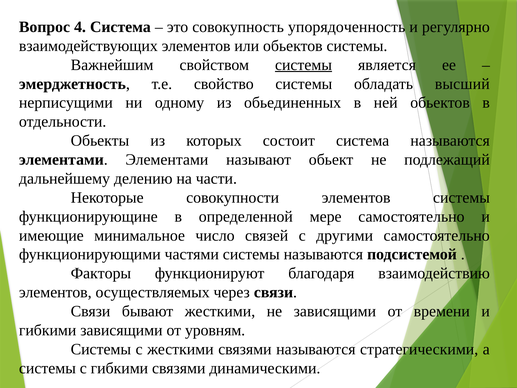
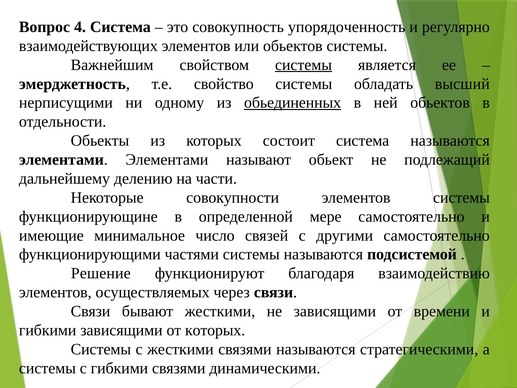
обьединенных underline: none -> present (293, 103)
Факторы: Факторы -> Решение (101, 273)
от уровням: уровням -> которых (215, 330)
